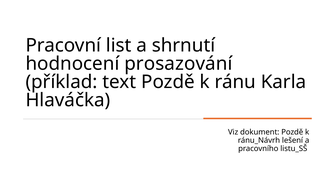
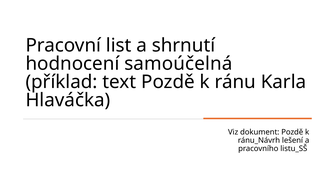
prosazování: prosazování -> samoúčelná (178, 64)
